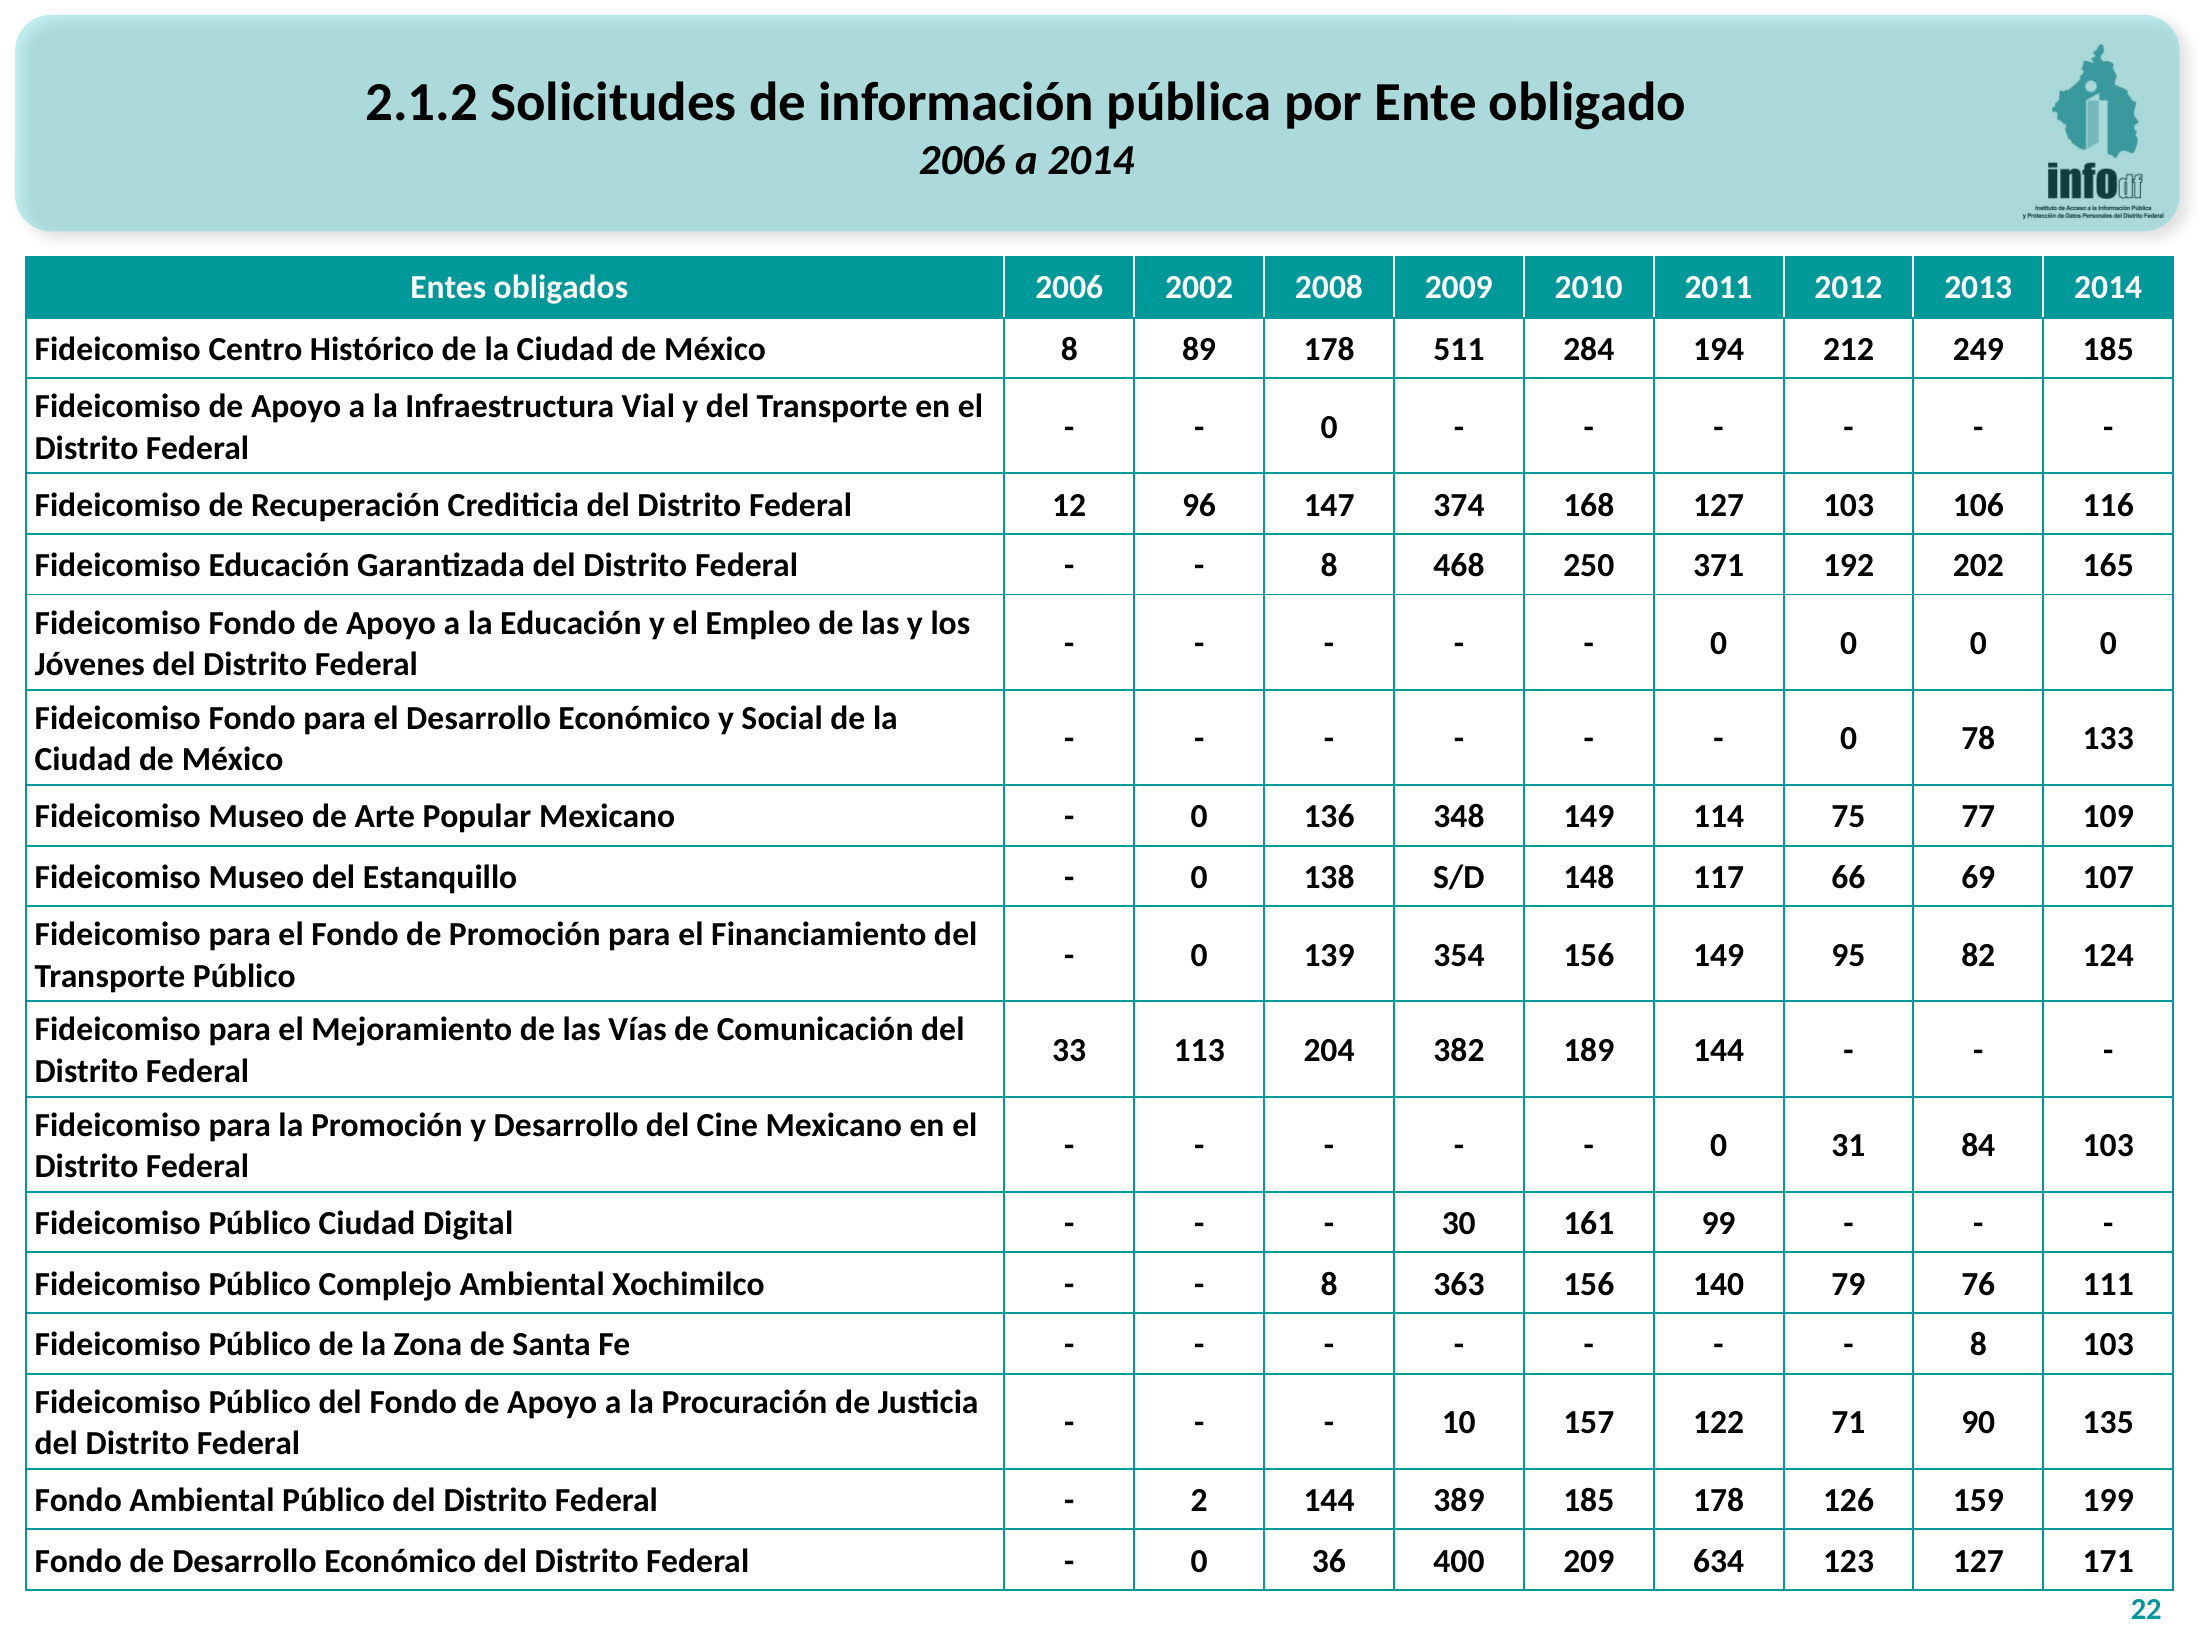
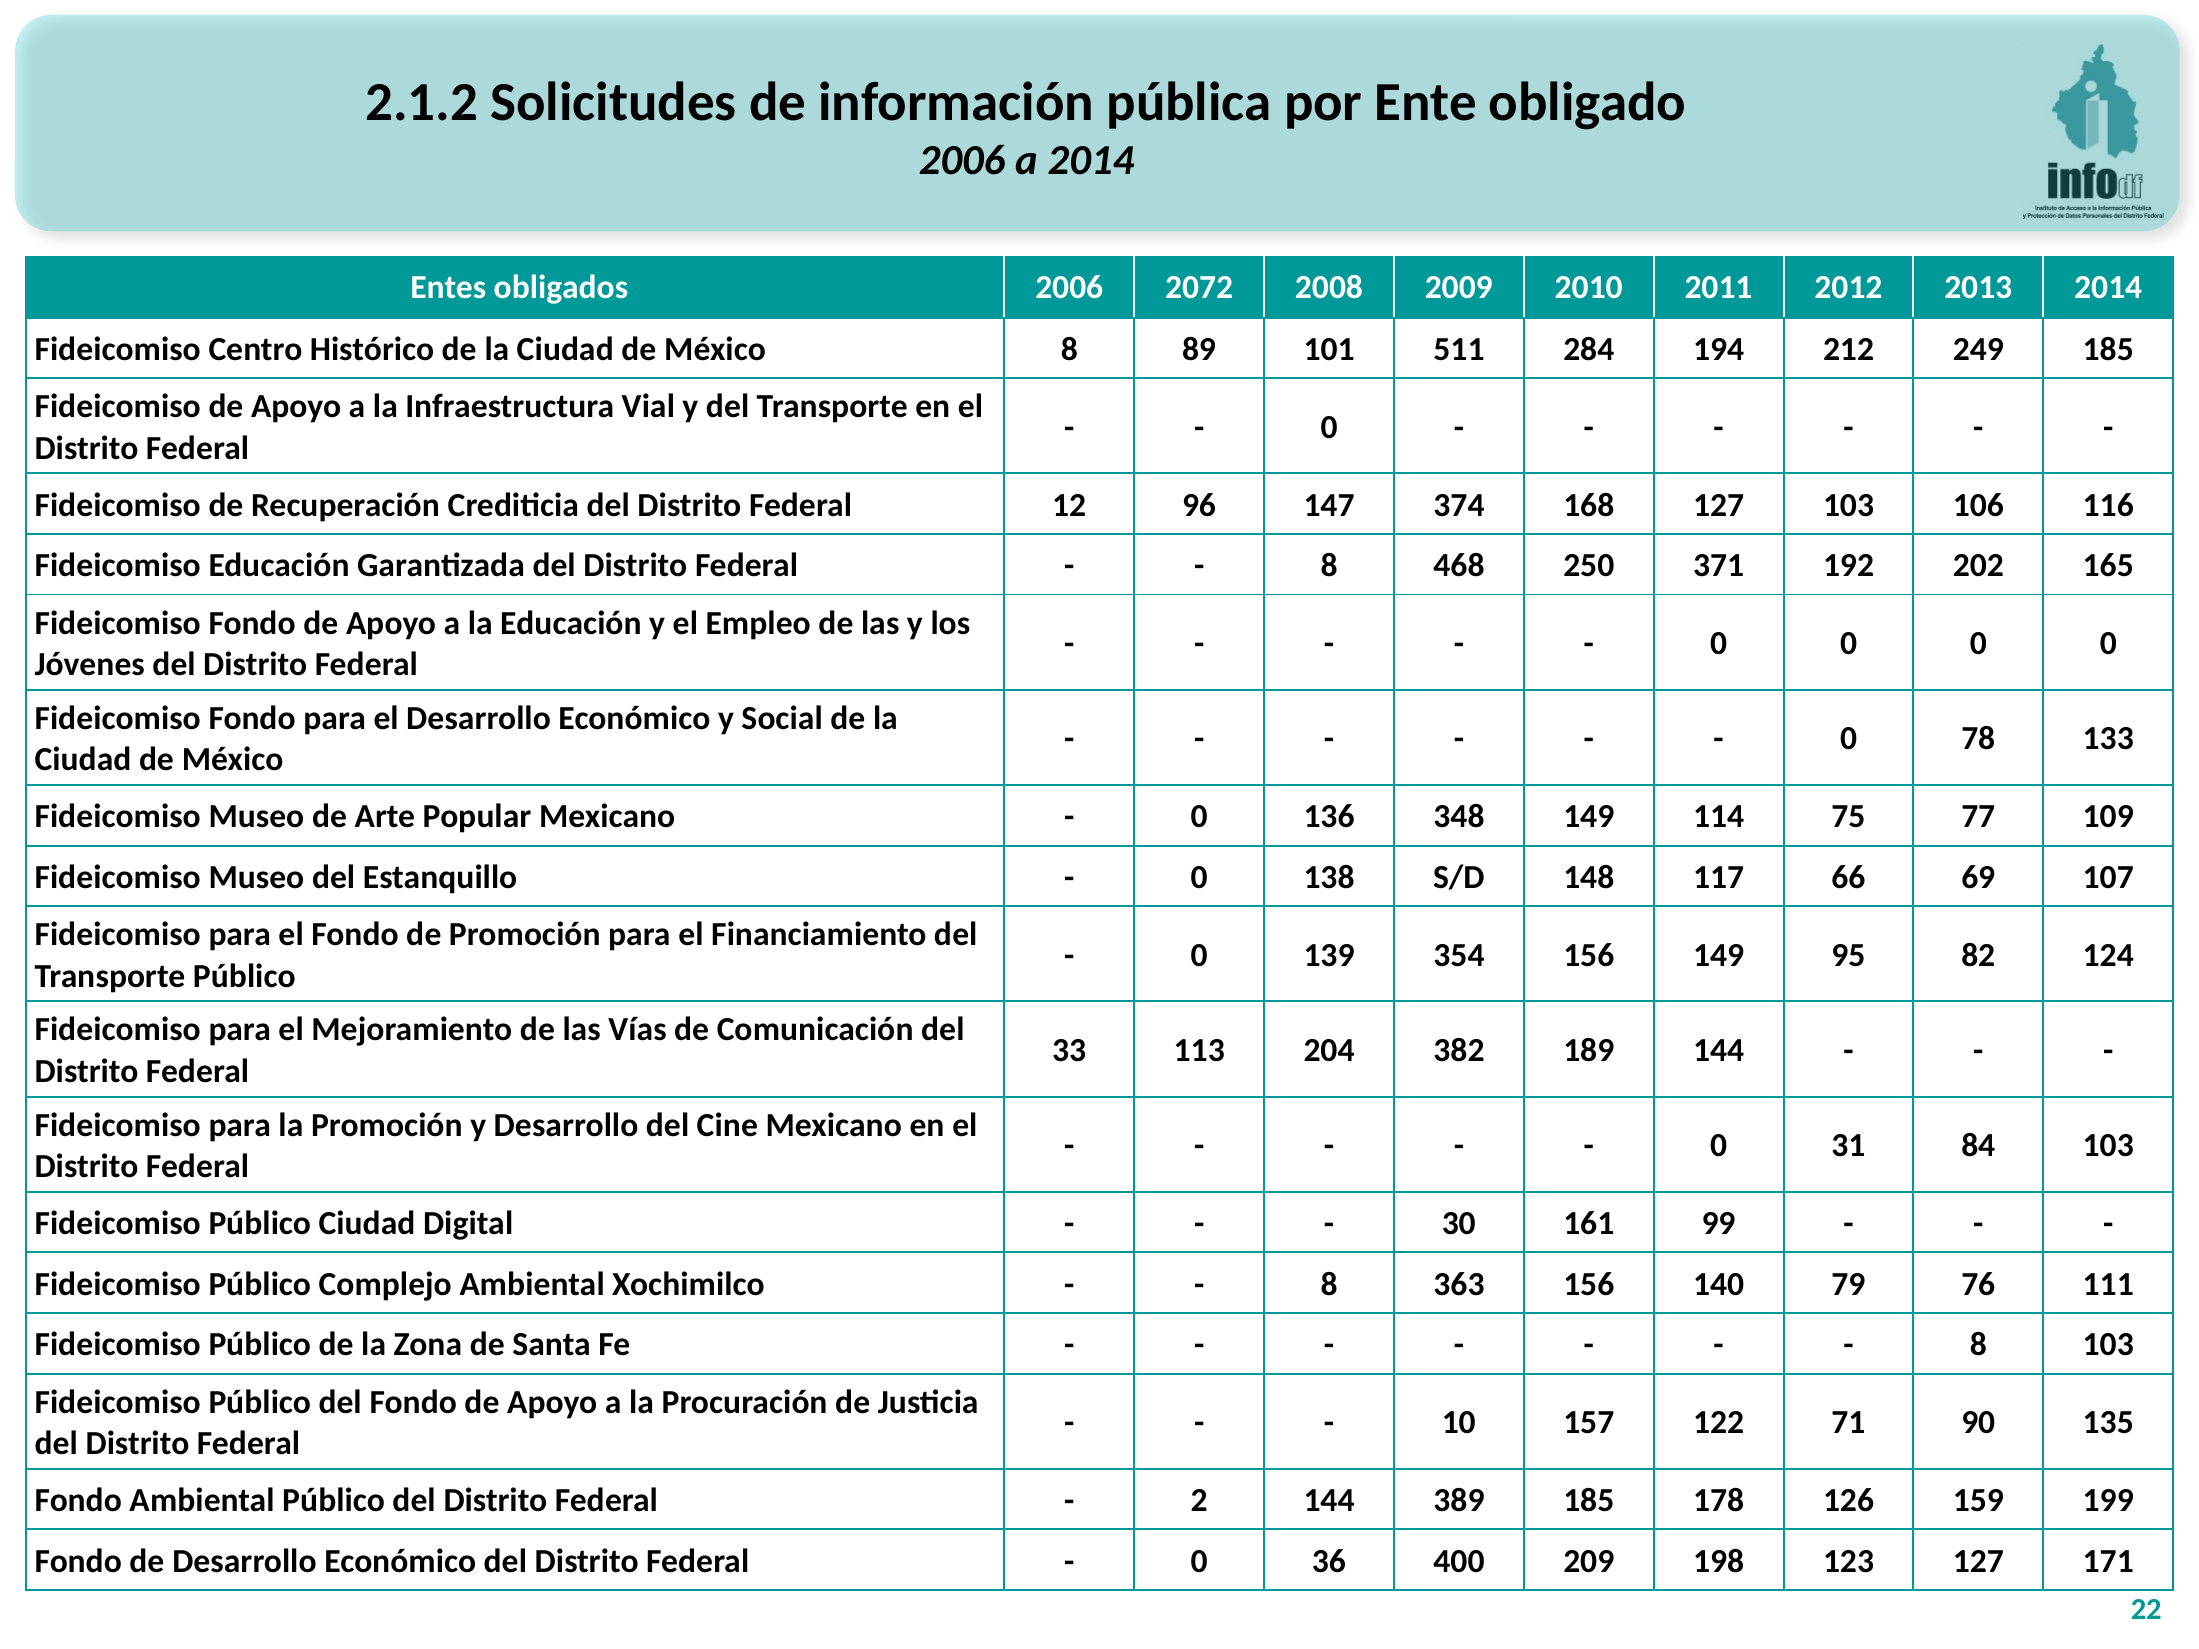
2002: 2002 -> 2072 (1199, 288)
89 178: 178 -> 101 (1329, 349)
634: 634 -> 198 (1719, 1561)
